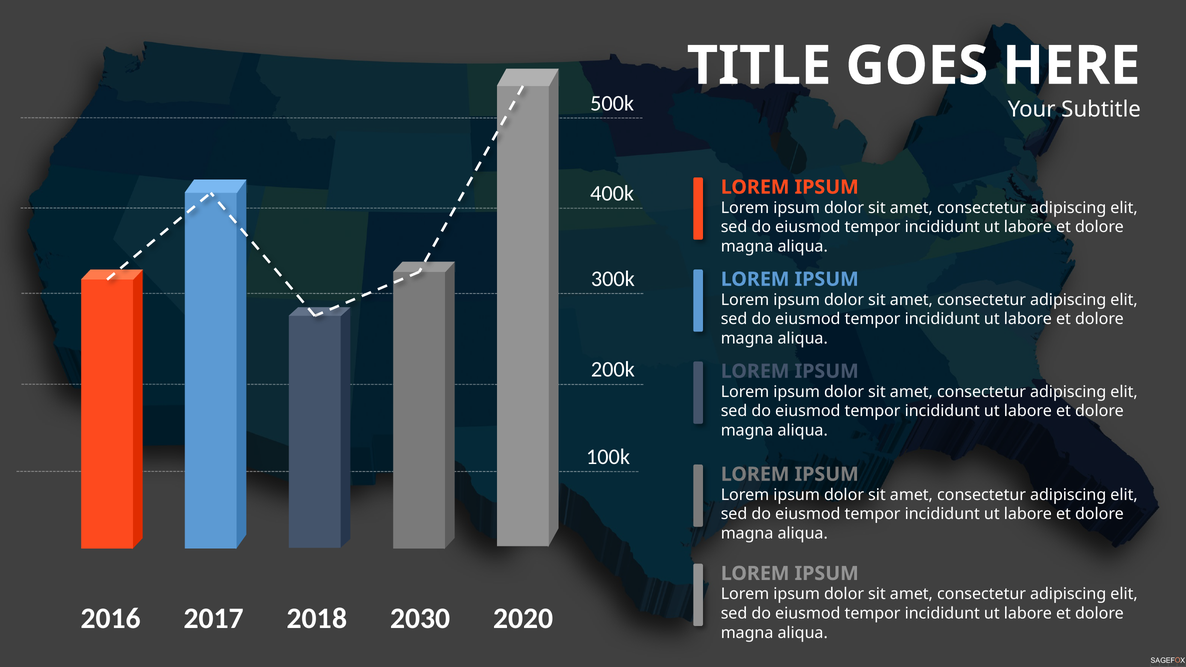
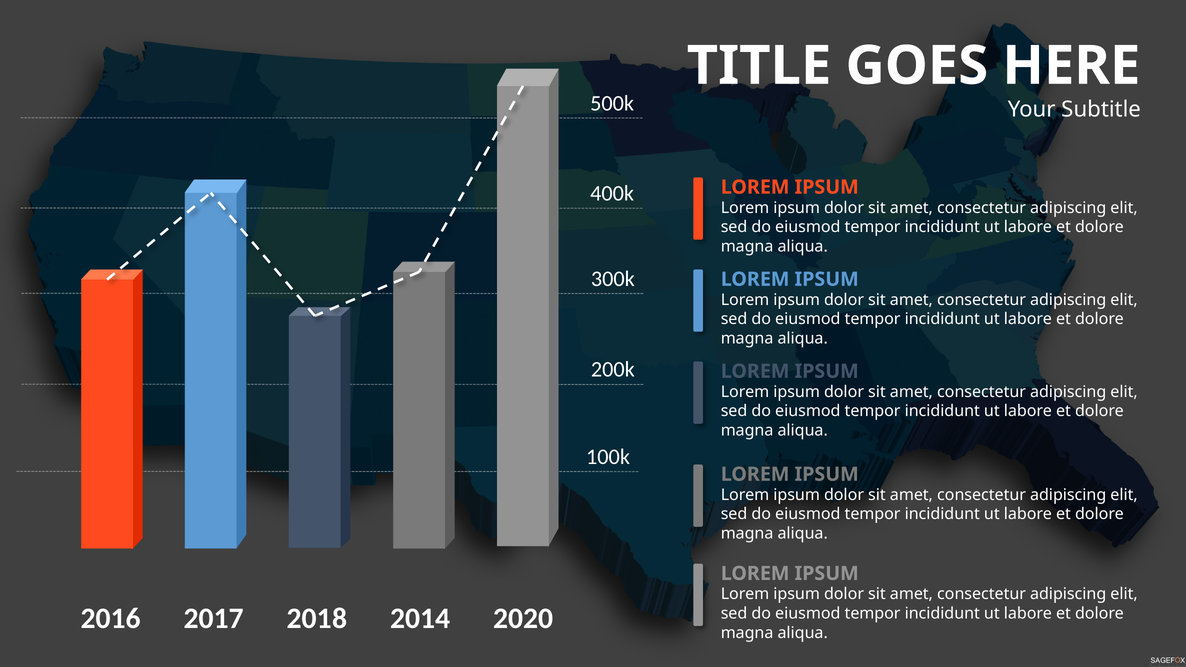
2030: 2030 -> 2014 (420, 619)
